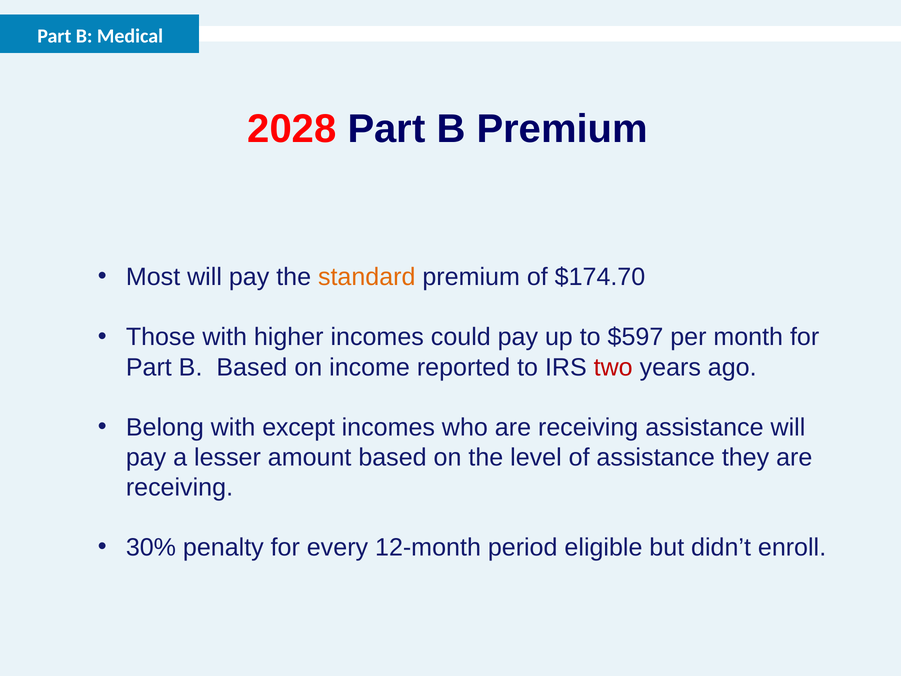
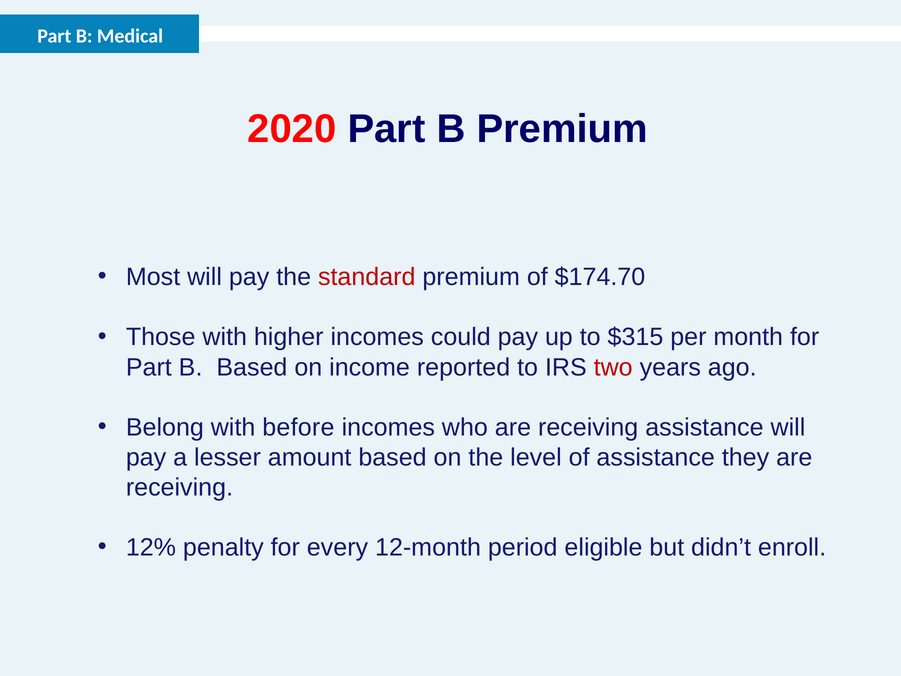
2028: 2028 -> 2020 (292, 129)
standard colour: orange -> red (367, 277)
$597: $597 -> $315 (635, 337)
except: except -> before (298, 427)
30%: 30% -> 12% (151, 547)
